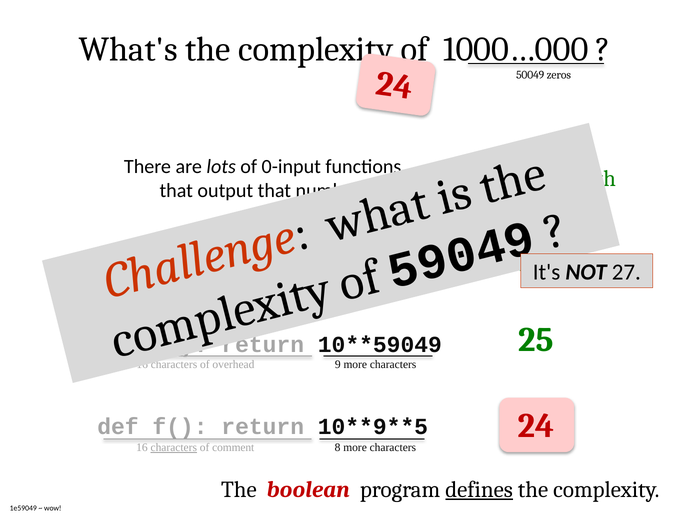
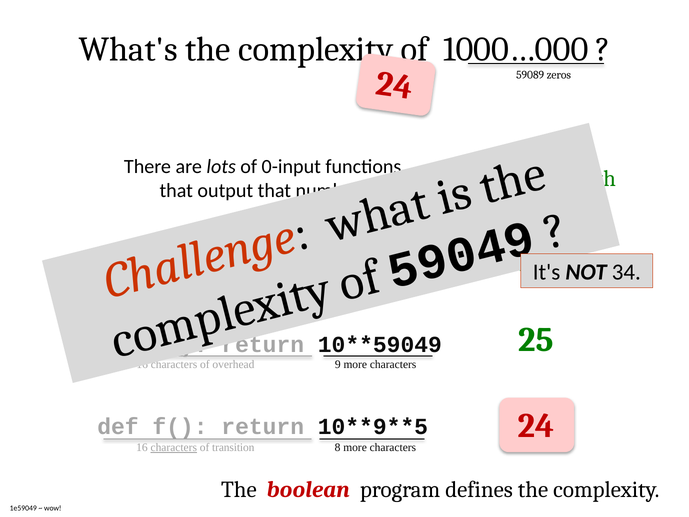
50049: 50049 -> 59089 (530, 75)
27: 27 -> 34 (626, 272)
comment: comment -> transition (233, 447)
defines underline: present -> none (479, 489)
